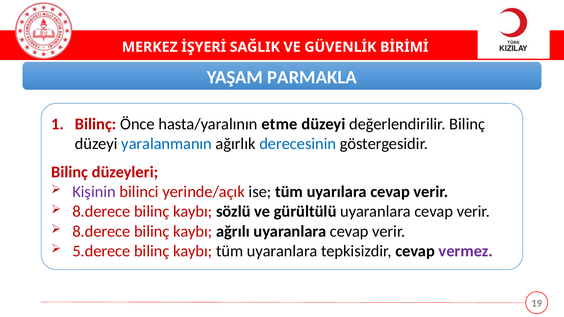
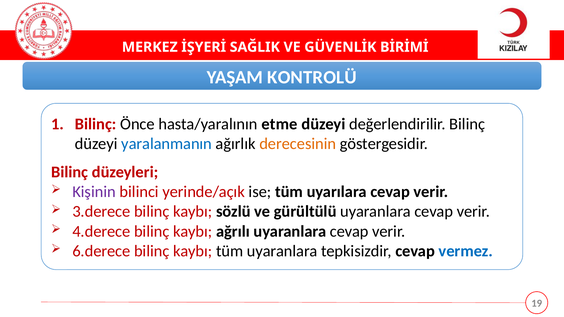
PARMAKLA: PARMAKLA -> KONTROLÜ (312, 77)
derecesinin colour: blue -> orange (298, 144)
8.derece: 8.derece -> 3.derece (101, 212)
8.derece: 8.derece -> 4.derece (101, 231)
5.derece: 5.derece -> 6.derece (101, 251)
vermez colour: purple -> blue (466, 251)
